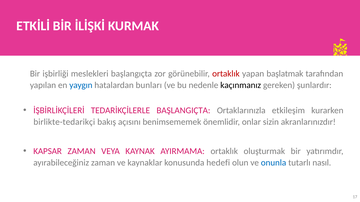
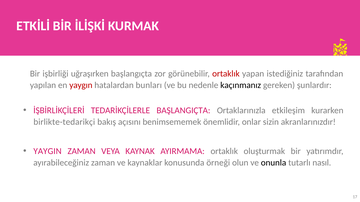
meslekleri: meslekleri -> uğraşırken (90, 74)
başlatmak: başlatmak -> istediğiniz (285, 74)
yaygın colour: blue -> red (81, 85)
KAPSAR: KAPSAR -> YAYGIN (47, 151)
hedefi: hedefi -> örneği (218, 163)
onunla colour: blue -> black (274, 163)
